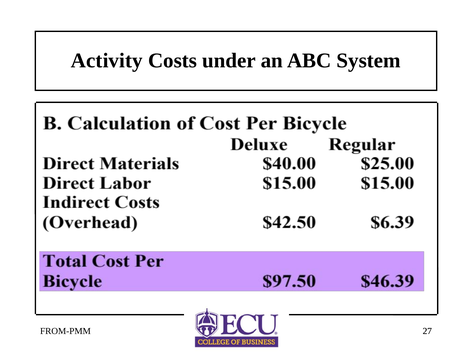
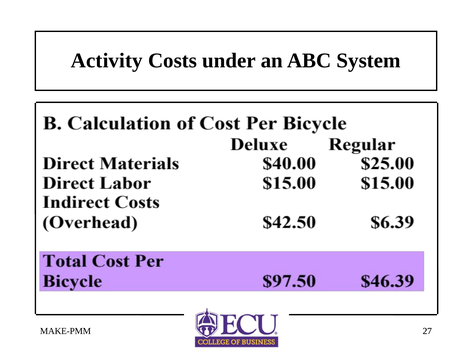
FROM-PMM: FROM-PMM -> MAKE-PMM (66, 331)
